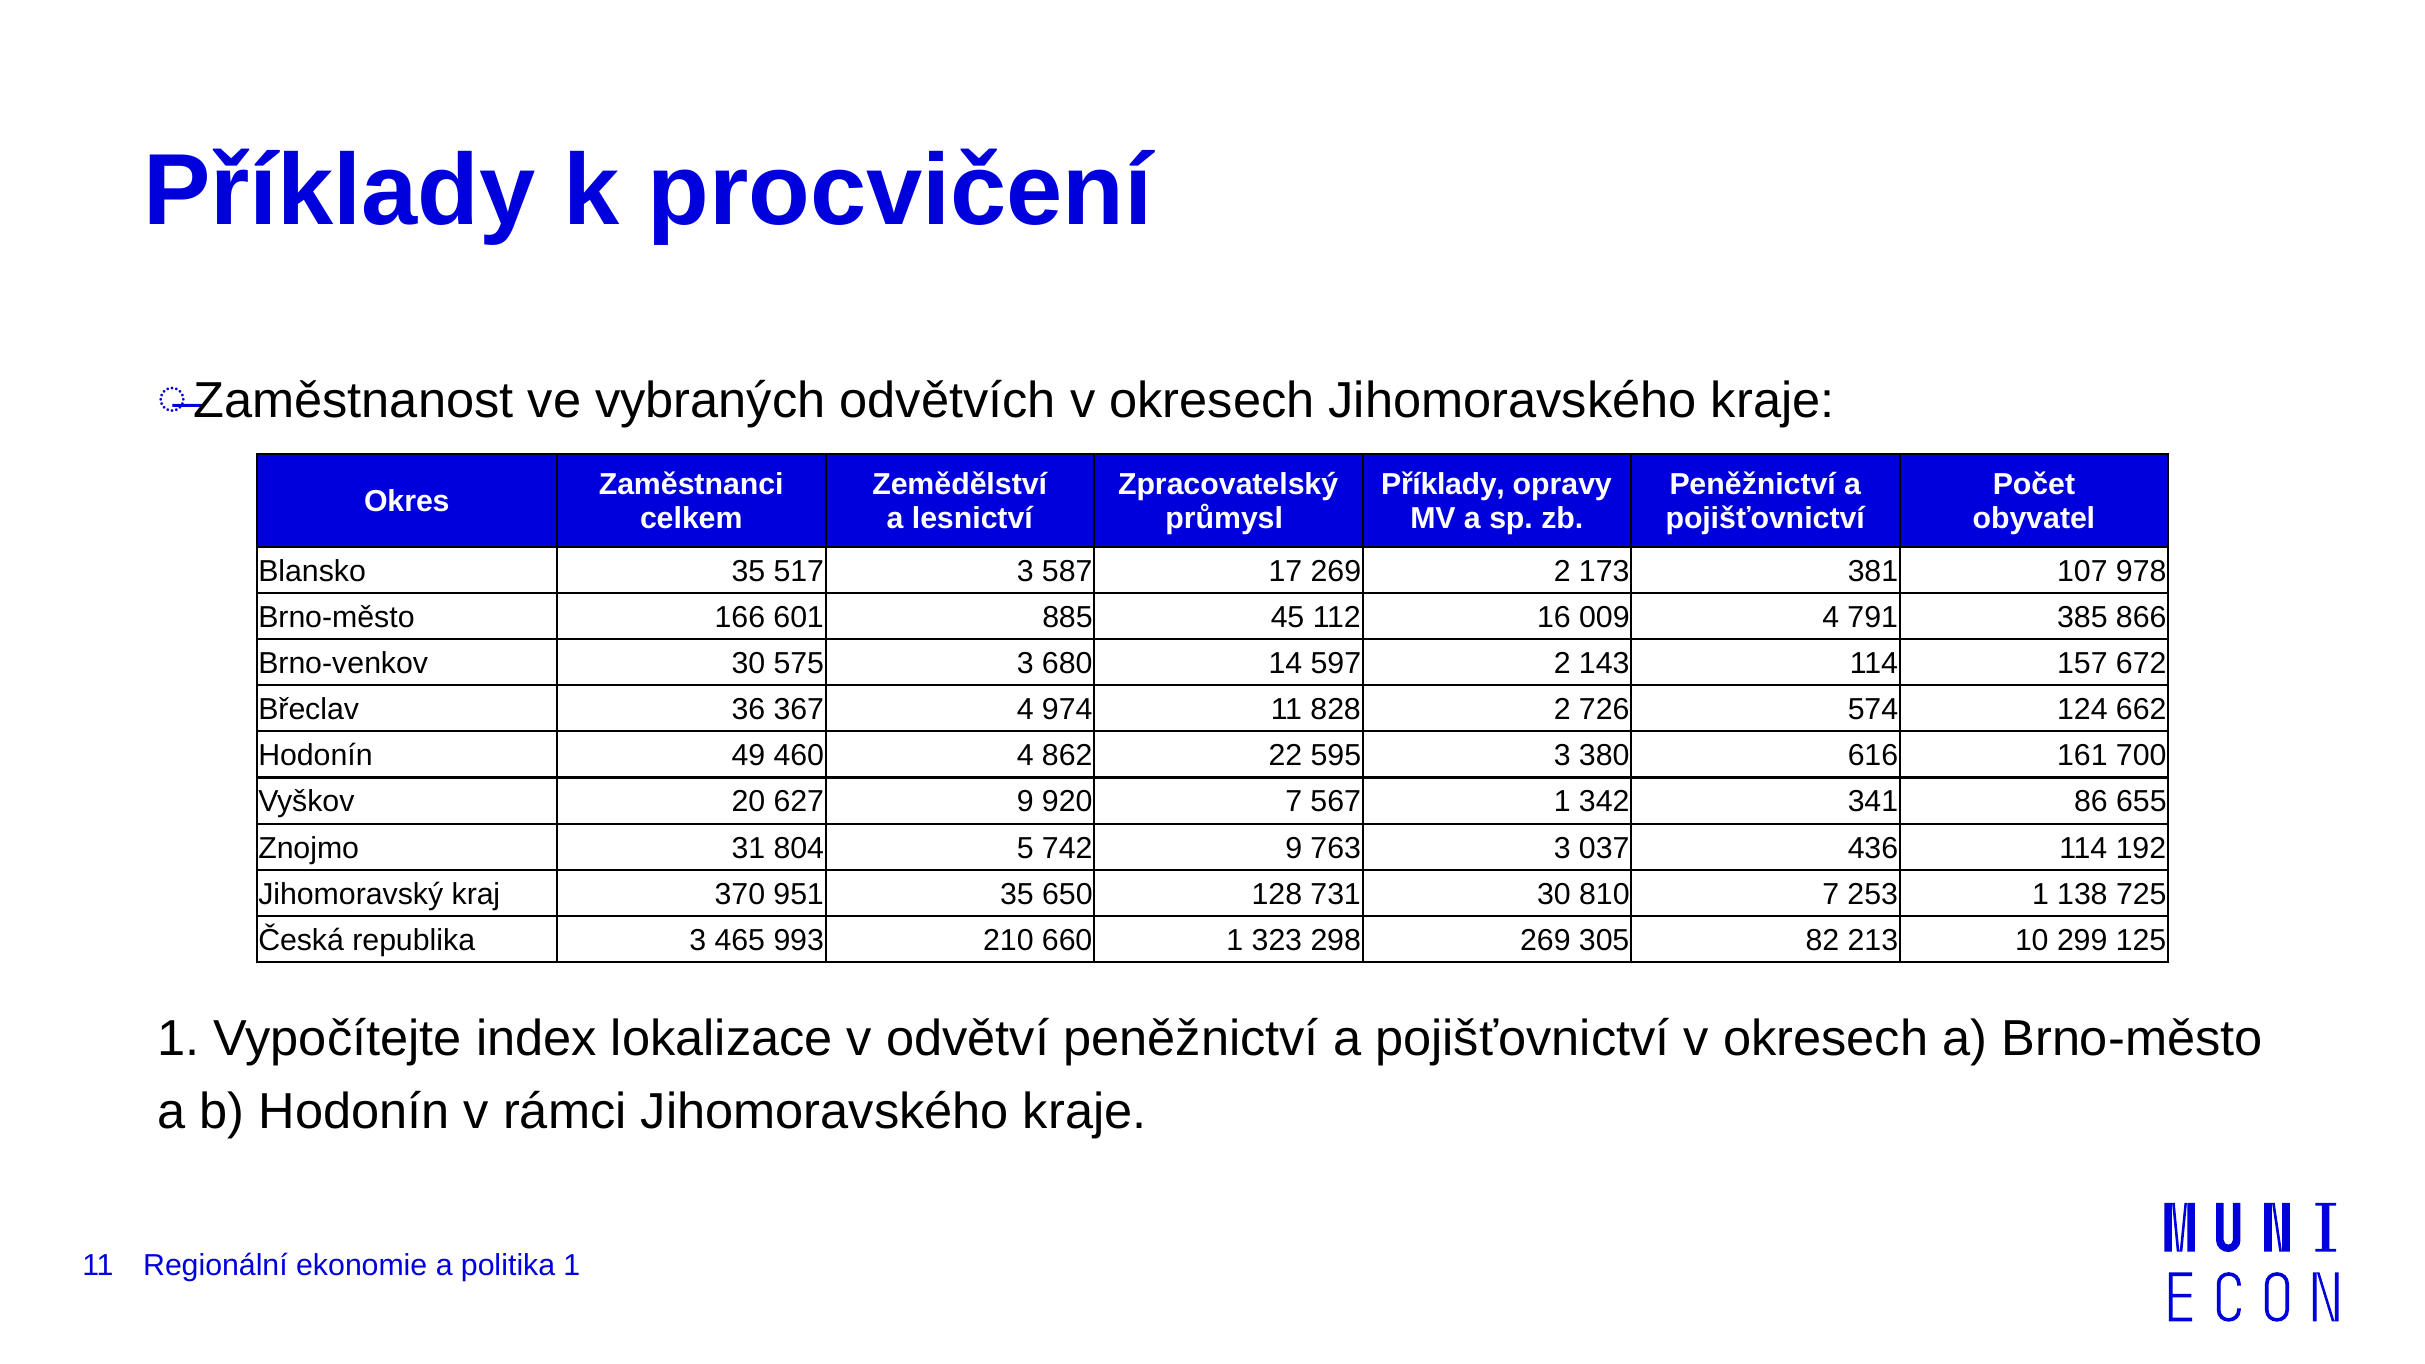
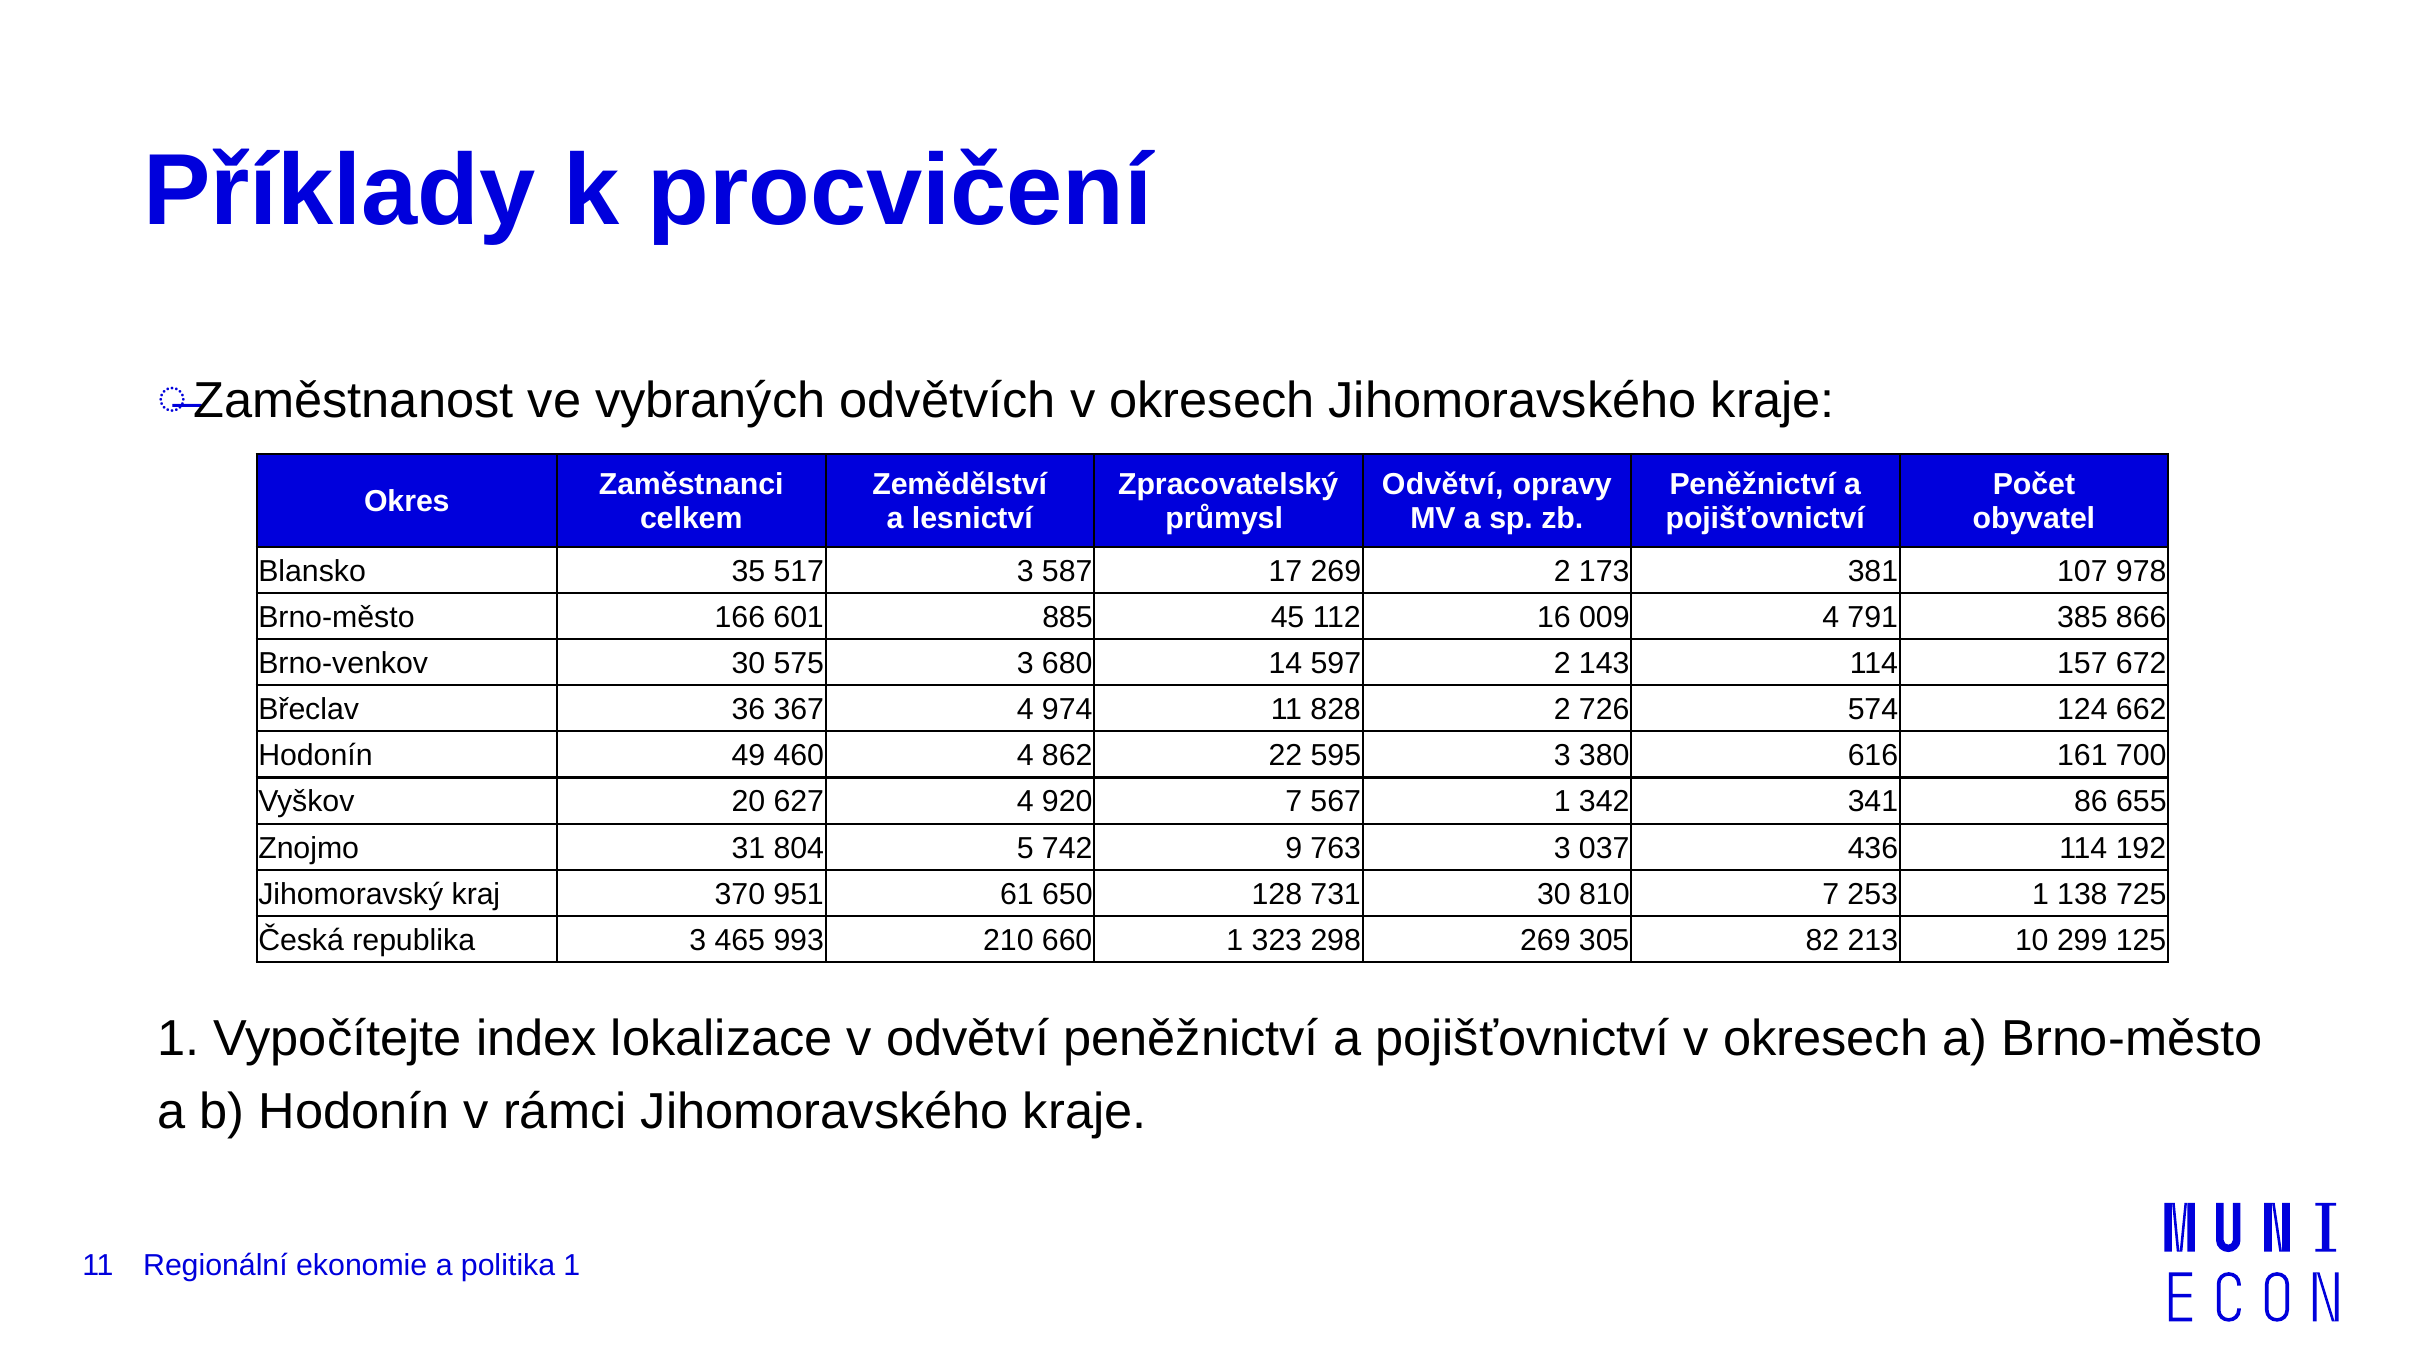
Příklady: Příklady -> Odvětví (1443, 485)
627 9: 9 -> 4 (1025, 802)
951 35: 35 -> 61 (1017, 894)
